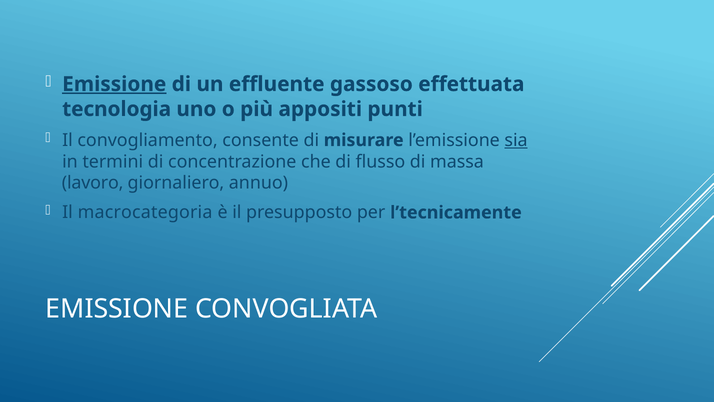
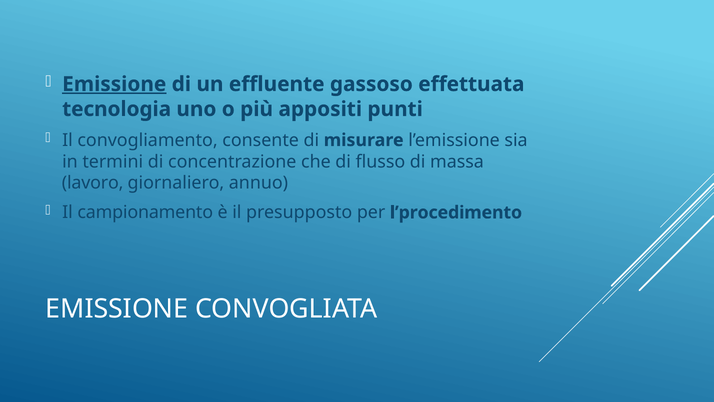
sia underline: present -> none (516, 140)
macrocategoria: macrocategoria -> campionamento (145, 212)
l’tecnicamente: l’tecnicamente -> l’procedimento (456, 212)
